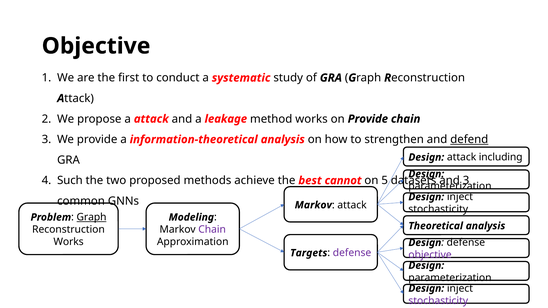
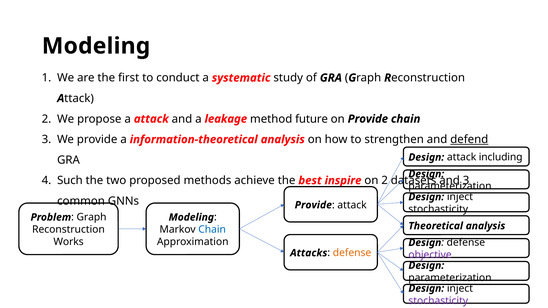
Objective: Objective -> Modeling (96, 46)
method works: works -> future (312, 119)
cannot: cannot -> inspire (343, 181)
on 5: 5 -> 2 (385, 181)
Markov: Markov -> Provide (313, 205)
Graph underline: present -> none (92, 217)
Chain colour: purple -> blue (212, 230)
Targets: Targets -> Attacks (309, 253)
defense colour: purple -> orange (352, 253)
